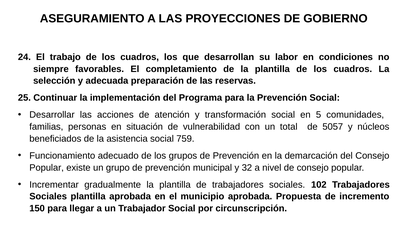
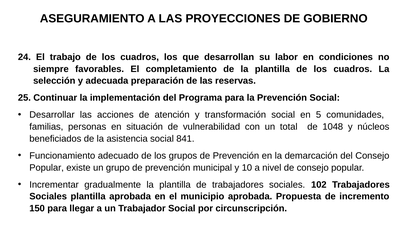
5057: 5057 -> 1048 (333, 127)
759: 759 -> 841 (185, 139)
32: 32 -> 10 (247, 168)
